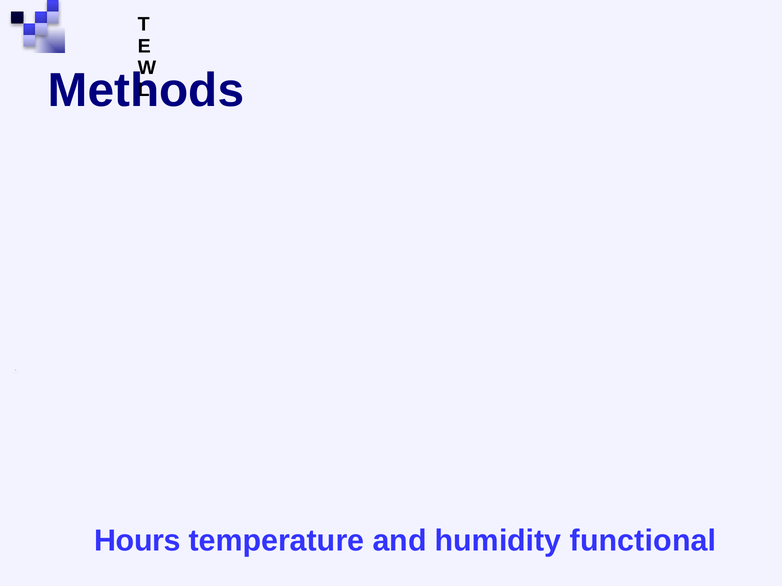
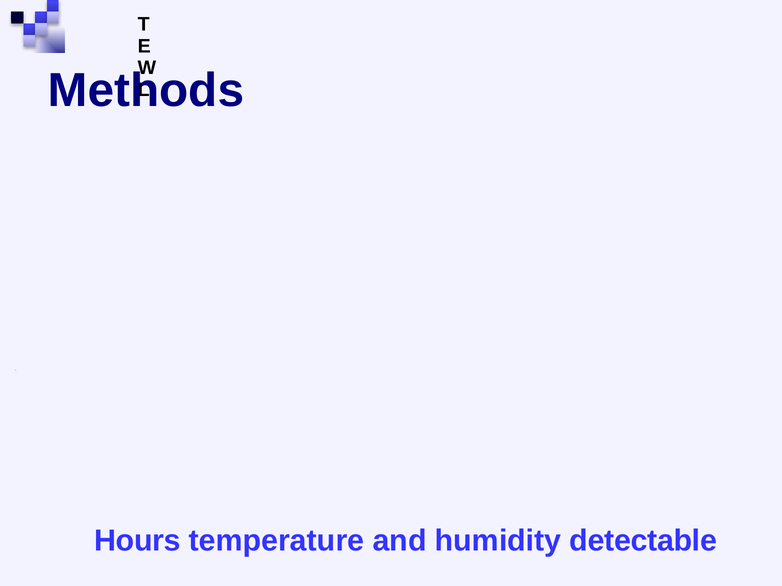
functional: functional -> detectable (643, 541)
